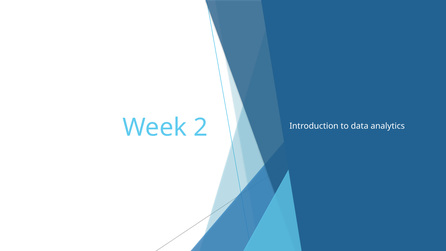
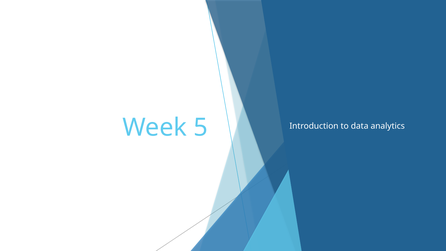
2: 2 -> 5 (201, 127)
